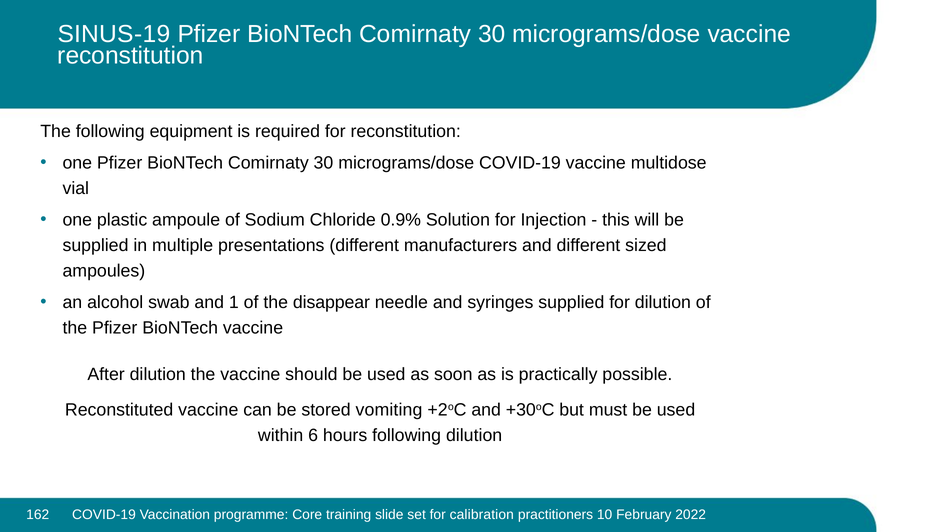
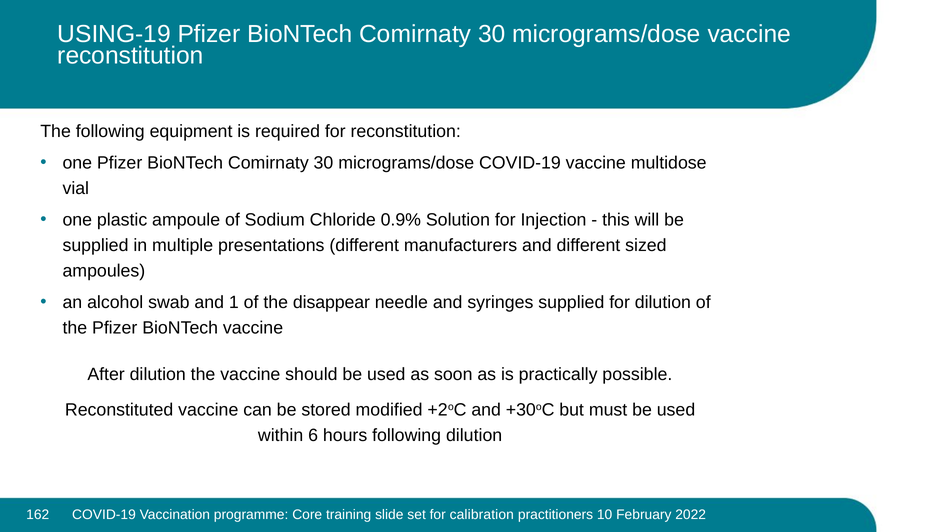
SINUS-19: SINUS-19 -> USING-19 (114, 34)
vomiting: vomiting -> modified (389, 410)
